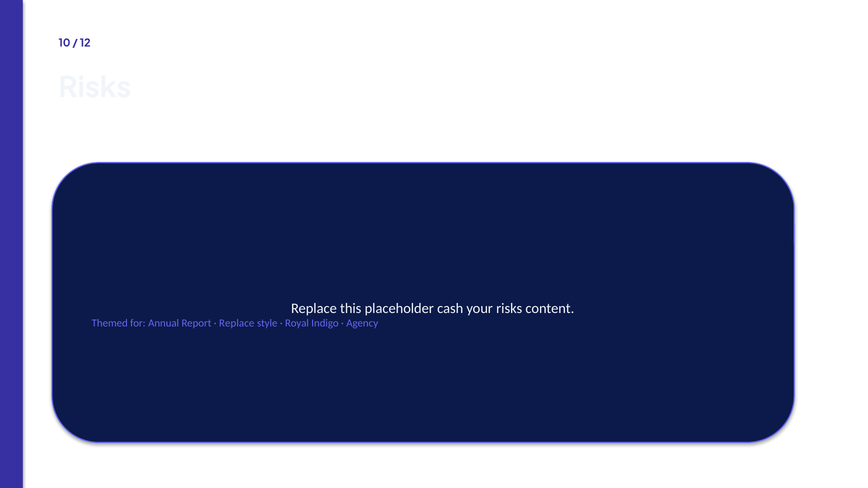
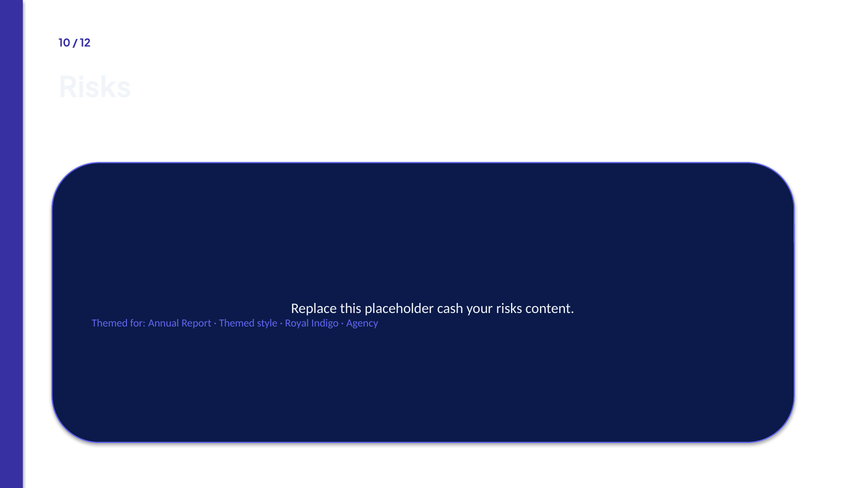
Replace: Replace -> Themed (237, 324)
